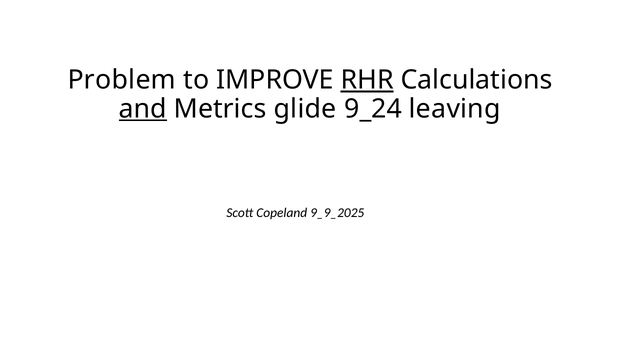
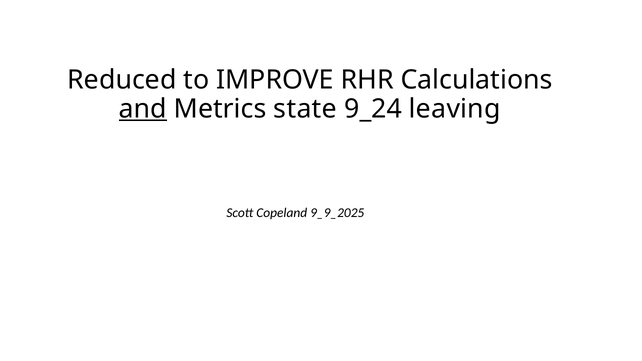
Problem: Problem -> Reduced (122, 80)
RHR underline: present -> none (367, 80)
glide: glide -> state (305, 109)
